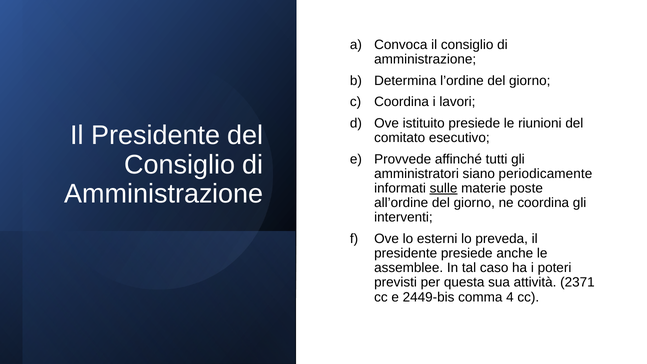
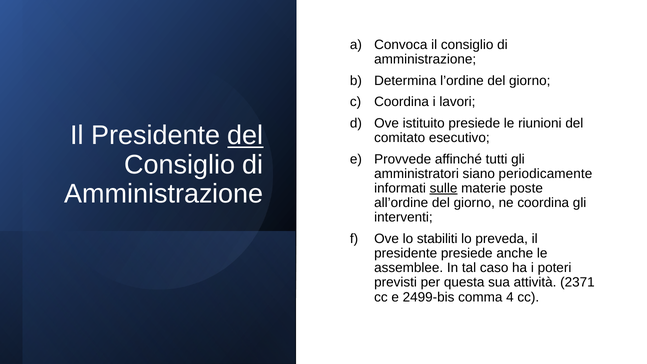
del underline: none -> present (245, 136)
esterni: esterni -> stabiliti (437, 239)
2449-bis: 2449-bis -> 2499-bis (429, 297)
